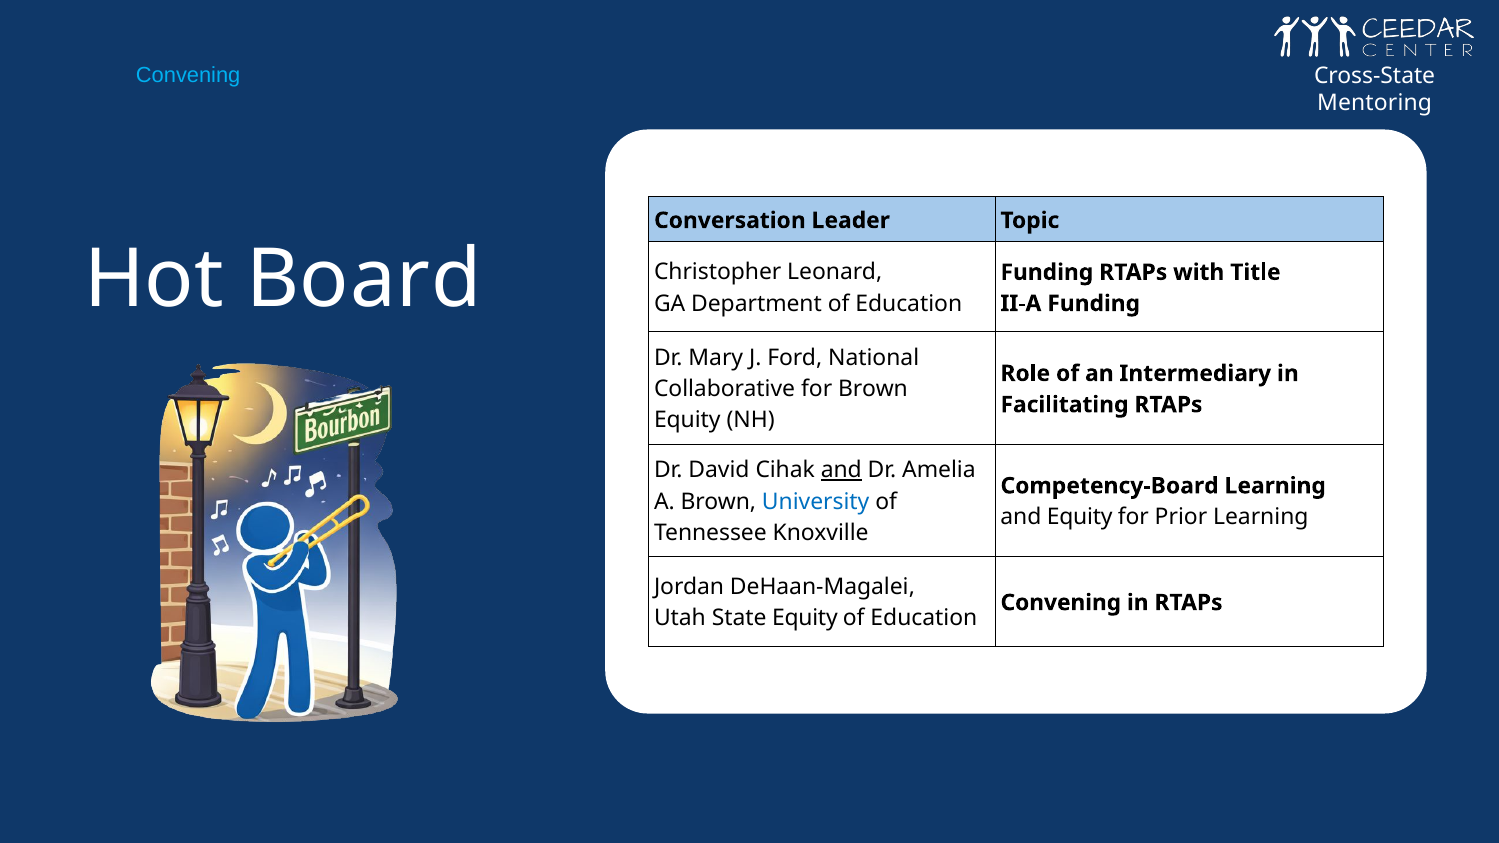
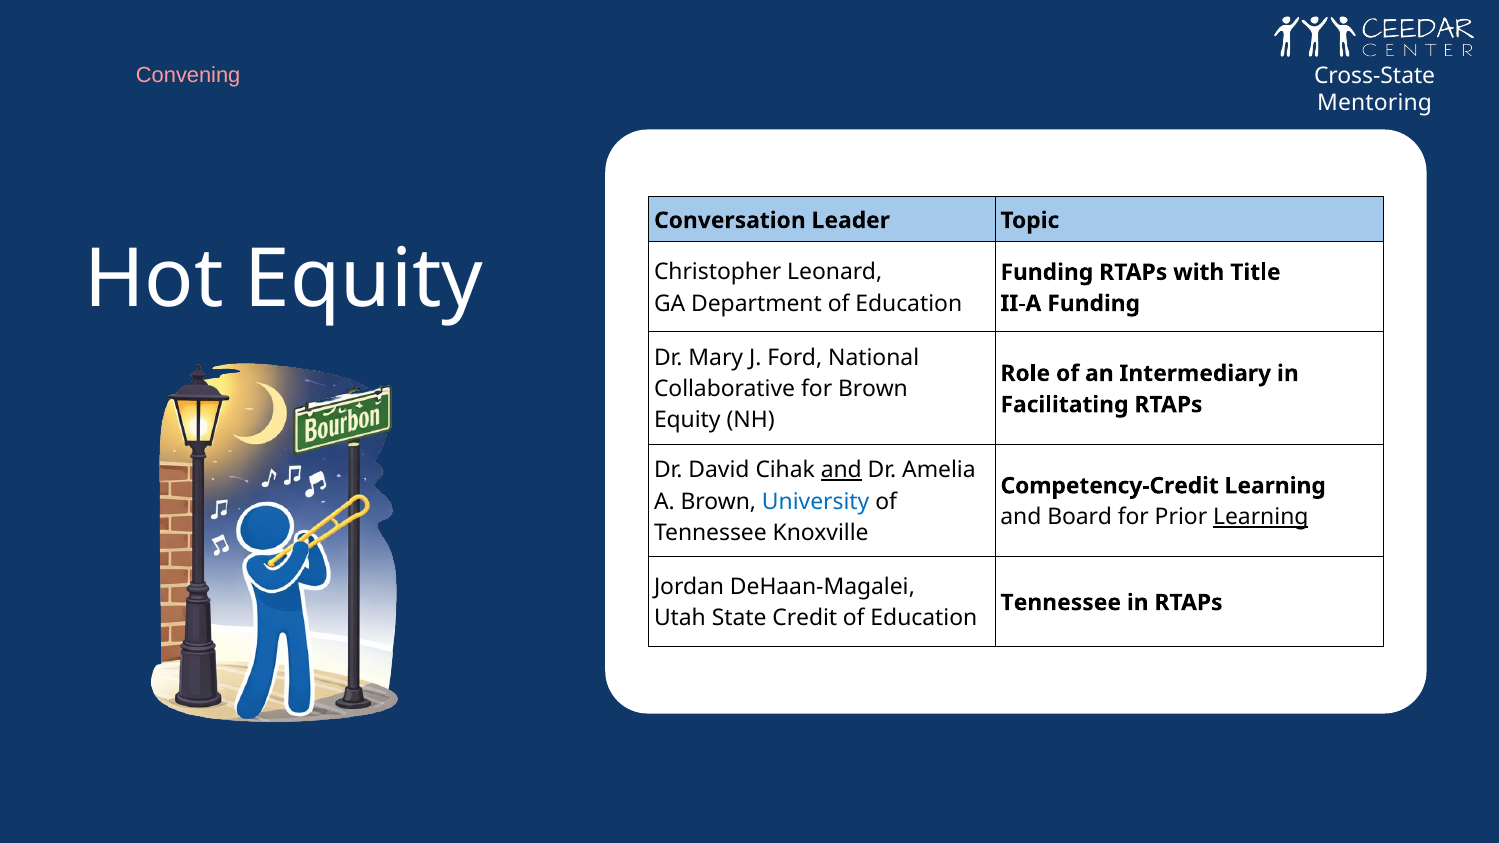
Convening colour: light blue -> pink (188, 75)
Hot Board: Board -> Equity (364, 279)
Competency-Board: Competency-Board -> Competency-Credit (1110, 486)
and Equity: Equity -> Board (1080, 517)
Learning underline: none -> present (1261, 517)
Convening: Convening -> Tennessee (1061, 603)
State Equity: Equity -> Credit (805, 618)
